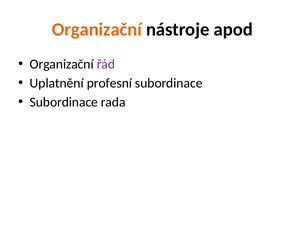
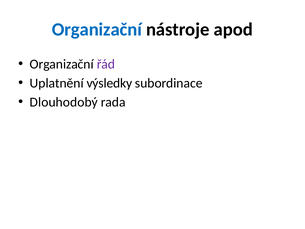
Organizační colour: orange -> blue (97, 30)
profesní: profesní -> výsledky (109, 83)
Subordinace: Subordinace -> Dlouhodobý (64, 102)
